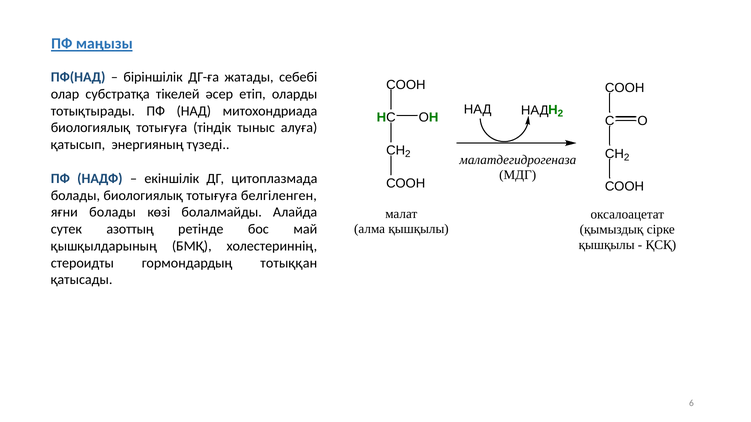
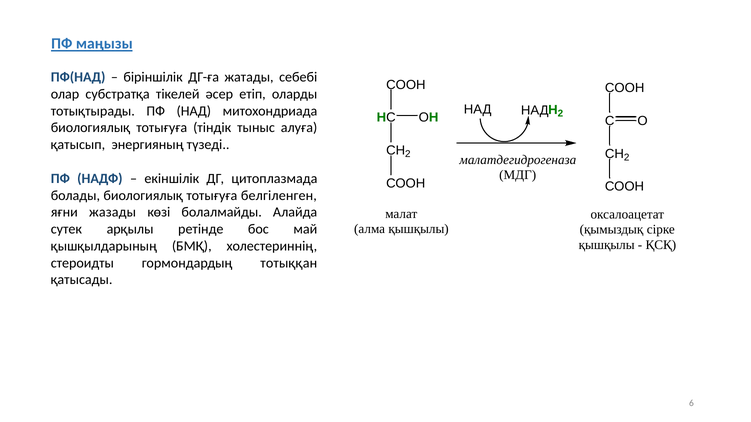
яғни болады: болады -> жазады (113, 212)
азоттың: азоттың -> арқылы (130, 229)
